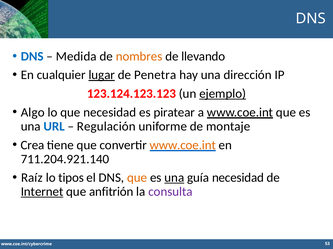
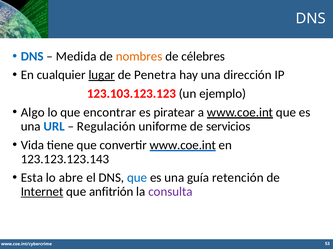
llevando: llevando -> célebres (203, 57)
123.124.123.123: 123.124.123.123 -> 123.103.123.123 (131, 94)
ejemplo underline: present -> none (223, 94)
que necesidad: necesidad -> encontrar (110, 113)
montaje: montaje -> servicios (228, 127)
Crea: Crea -> Vida (32, 145)
www.coe.int colour: orange -> black (183, 145)
711.204.921.140: 711.204.921.140 -> 123.123.123.143 (65, 159)
Raíz: Raíz -> Esta (32, 178)
tipos: tipos -> abre (71, 178)
que colour: orange -> blue (137, 178)
una underline: present -> none (174, 178)
guía necesidad: necesidad -> retención (238, 178)
